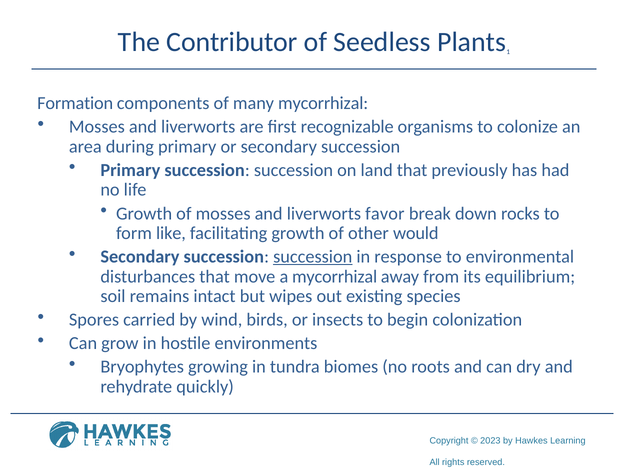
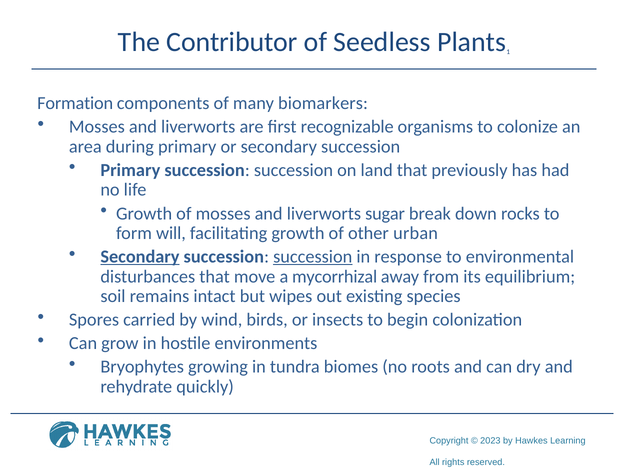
many mycorrhizal: mycorrhizal -> biomarkers (323, 103)
favor: favor -> sugar (385, 213)
like: like -> will (171, 233)
would: would -> urban (416, 233)
Secondary underline: none -> present (140, 257)
